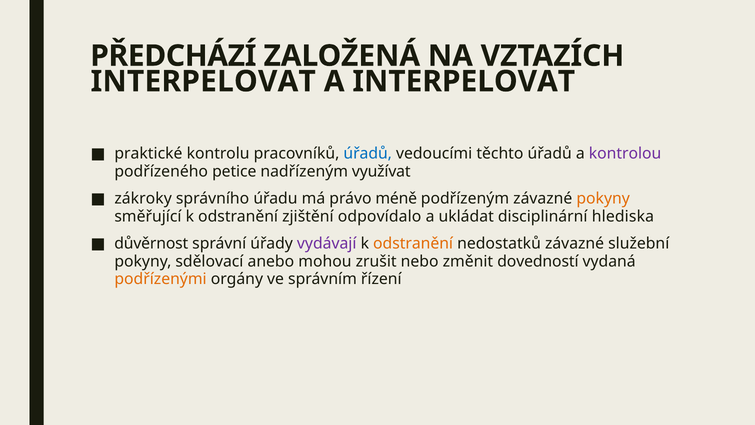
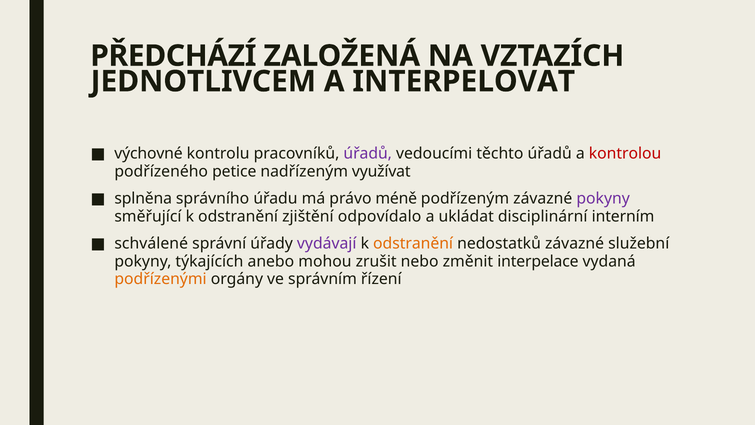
INTERPELOVAT: INTERPELOVAT -> JEDNOTLIVCEM (203, 81)
praktické: praktické -> výchovné (149, 153)
úřadů colour: blue -> purple (368, 153)
kontrolou colour: purple -> red (625, 153)
zákroky: zákroky -> splněna (143, 198)
pokyny colour: orange -> purple (603, 198)
hlediska: hlediska -> interním (623, 216)
důvěrnost: důvěrnost -> schválené (151, 243)
sdělovací: sdělovací -> týkajících (209, 261)
dovedností: dovedností -> interpelace (538, 261)
